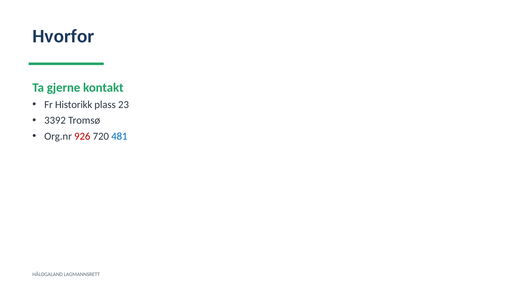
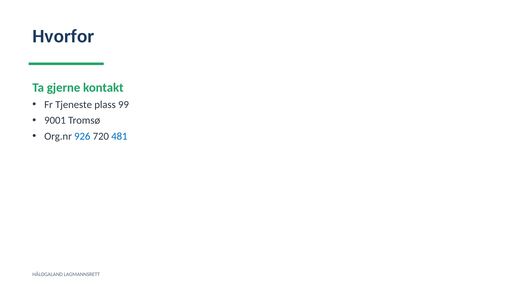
Historikk: Historikk -> Tjeneste (74, 105)
23: 23 -> 99 (124, 105)
3392: 3392 -> 9001 (55, 121)
926 colour: red -> blue (82, 136)
